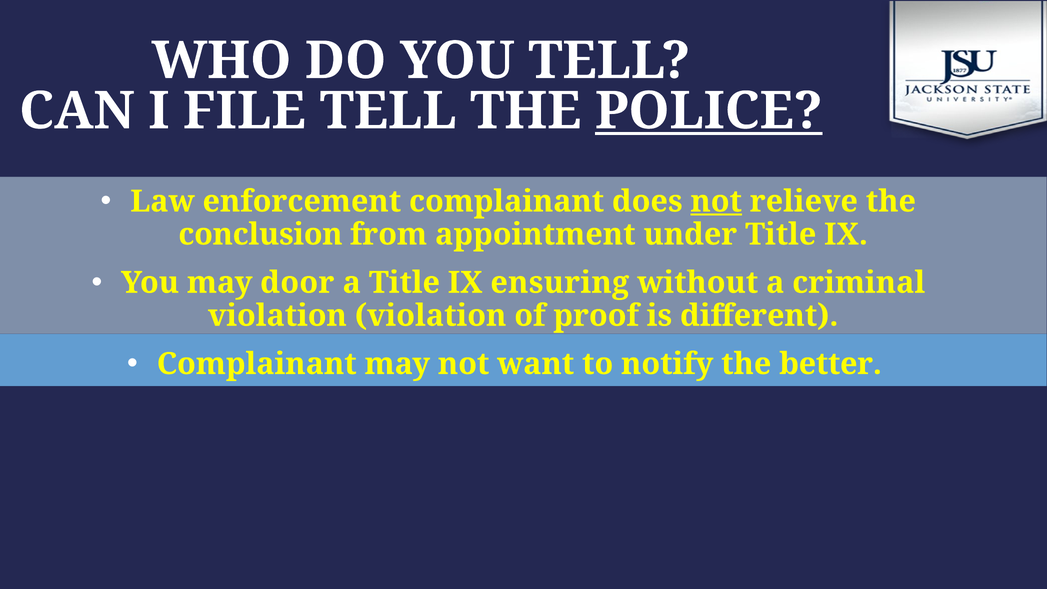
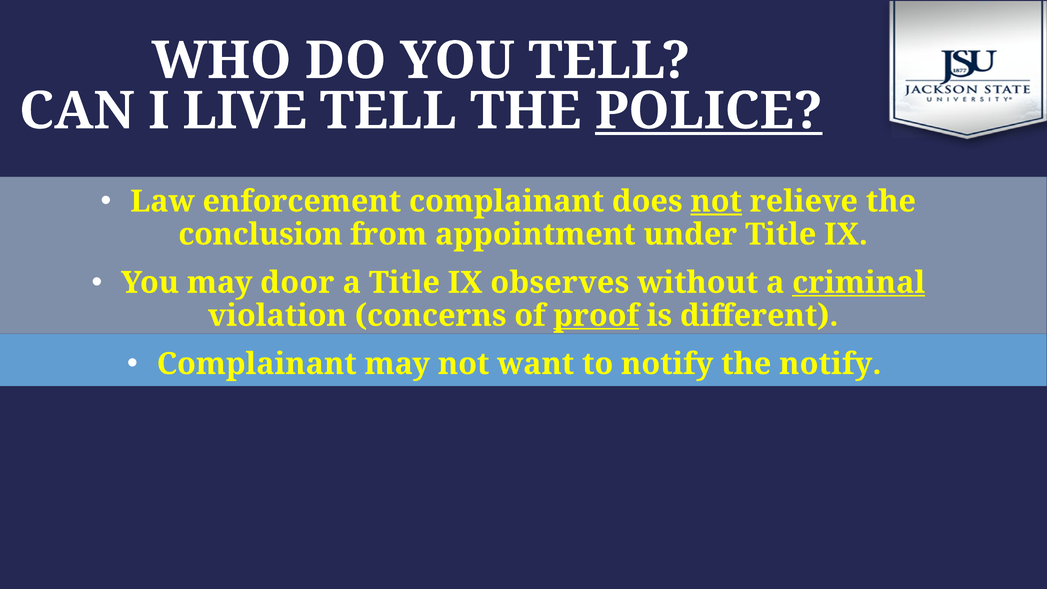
FILE: FILE -> LIVE (245, 111)
ensuring: ensuring -> observes (560, 283)
criminal underline: none -> present (859, 283)
violation violation: violation -> concerns (431, 316)
proof underline: none -> present (596, 316)
the better: better -> notify (830, 364)
